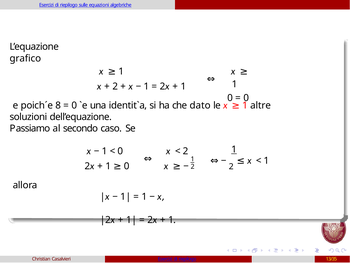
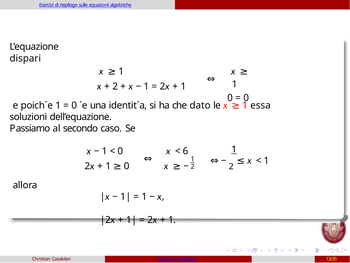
grafico: grafico -> dispari (25, 58)
poich´e 8: 8 -> 1 (58, 105)
altre: altre -> essa (260, 105)
2: 2 -> 6 (185, 151)
